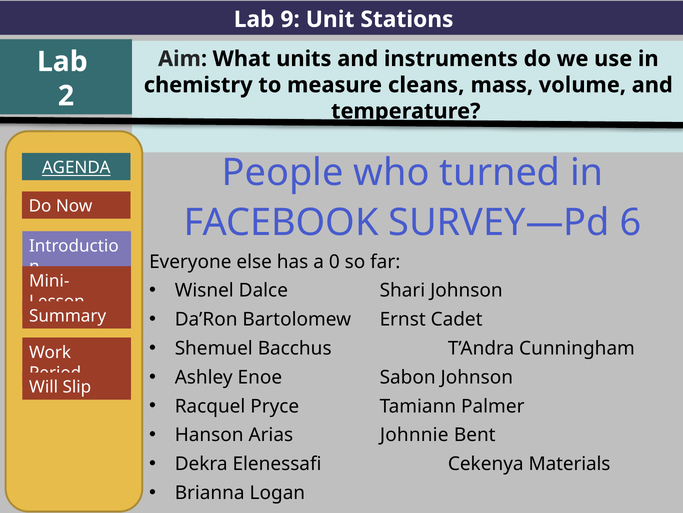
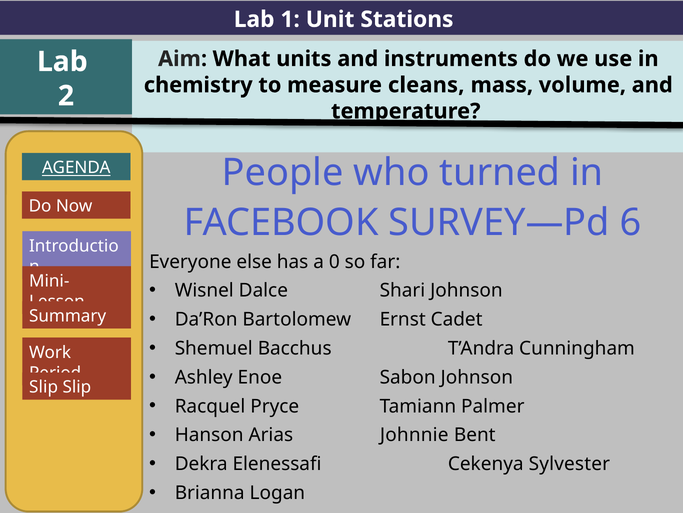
9: 9 -> 1 (290, 19)
Will: Will -> Slip (44, 387)
Materials: Materials -> Sylvester (569, 463)
